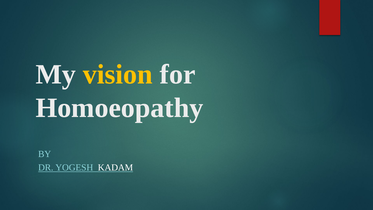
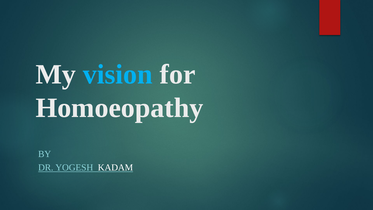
vision colour: yellow -> light blue (118, 74)
